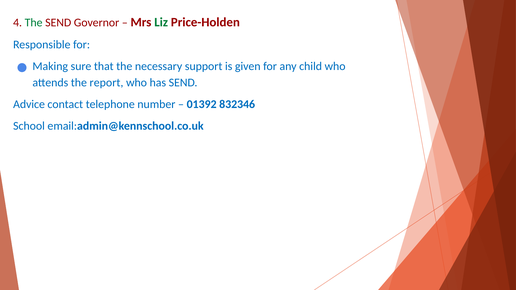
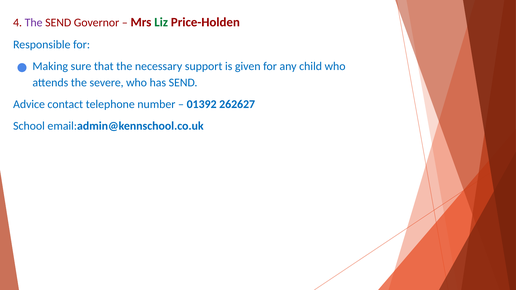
The colour: green -> purple (34, 23)
report: report -> severe (107, 83)
832346: 832346 -> 262627 (237, 104)
